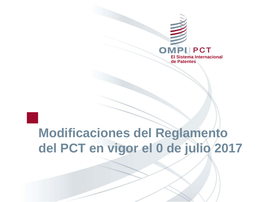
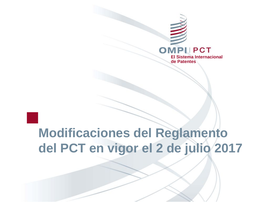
0: 0 -> 2 (160, 148)
